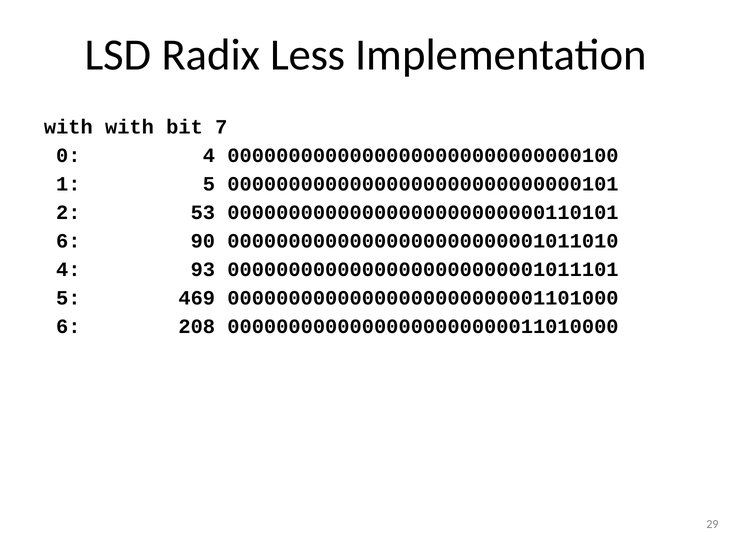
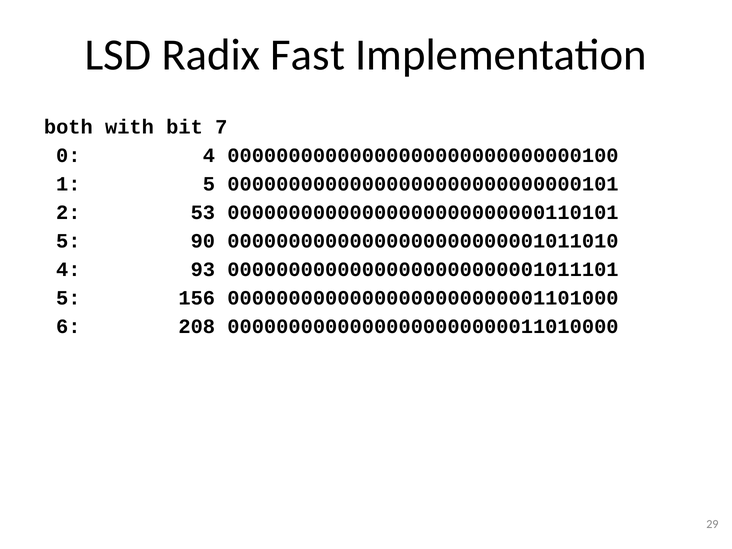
Less: Less -> Fast (308, 55)
with: with -> both (68, 127)
6: 6 -> 5 (68, 241)
469: 469 -> 156 (197, 298)
